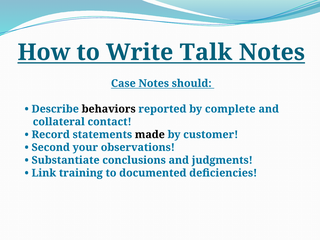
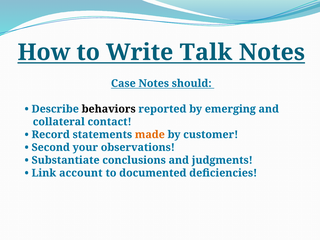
complete: complete -> emerging (230, 109)
made colour: black -> orange (150, 135)
training: training -> account (81, 173)
